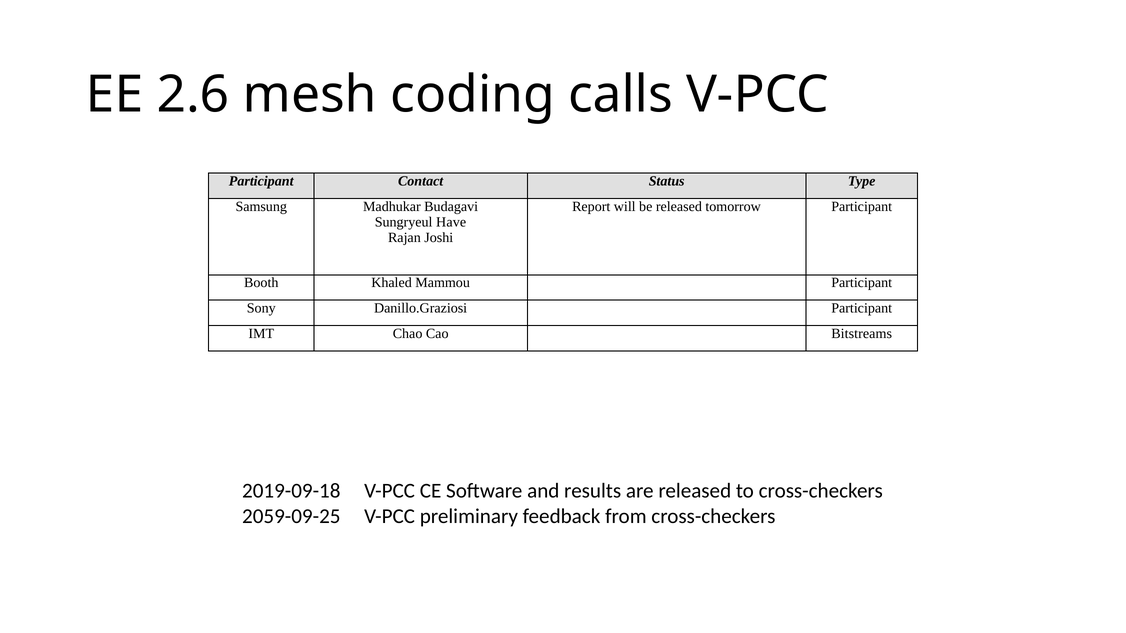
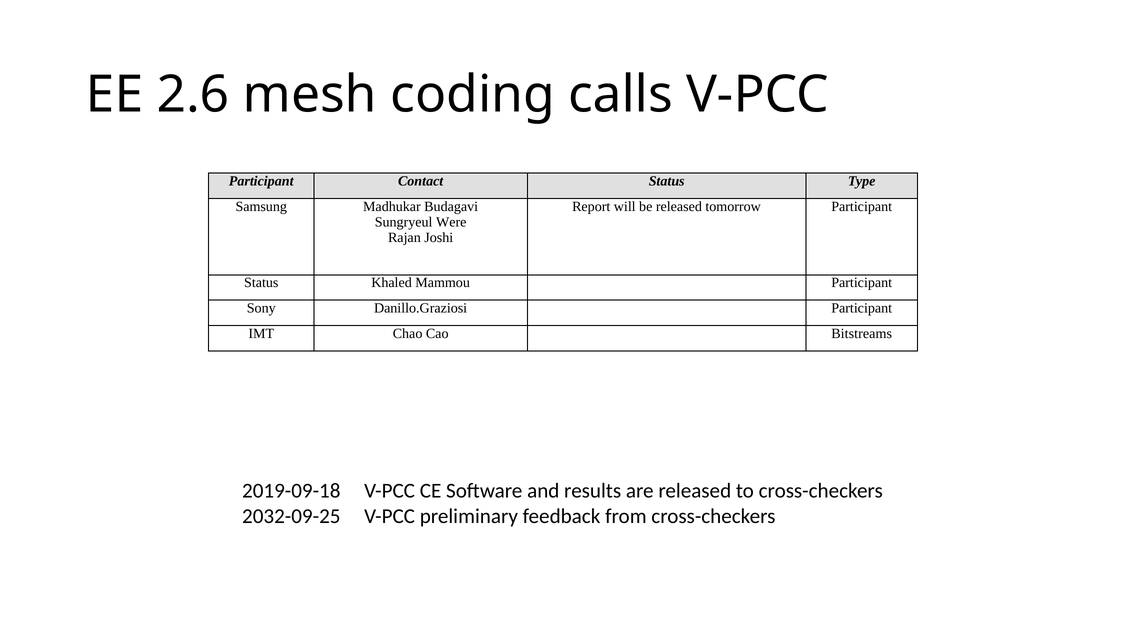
Have: Have -> Were (451, 222)
Booth: Booth -> Status (261, 283)
2059-09-25: 2059-09-25 -> 2032-09-25 (291, 517)
